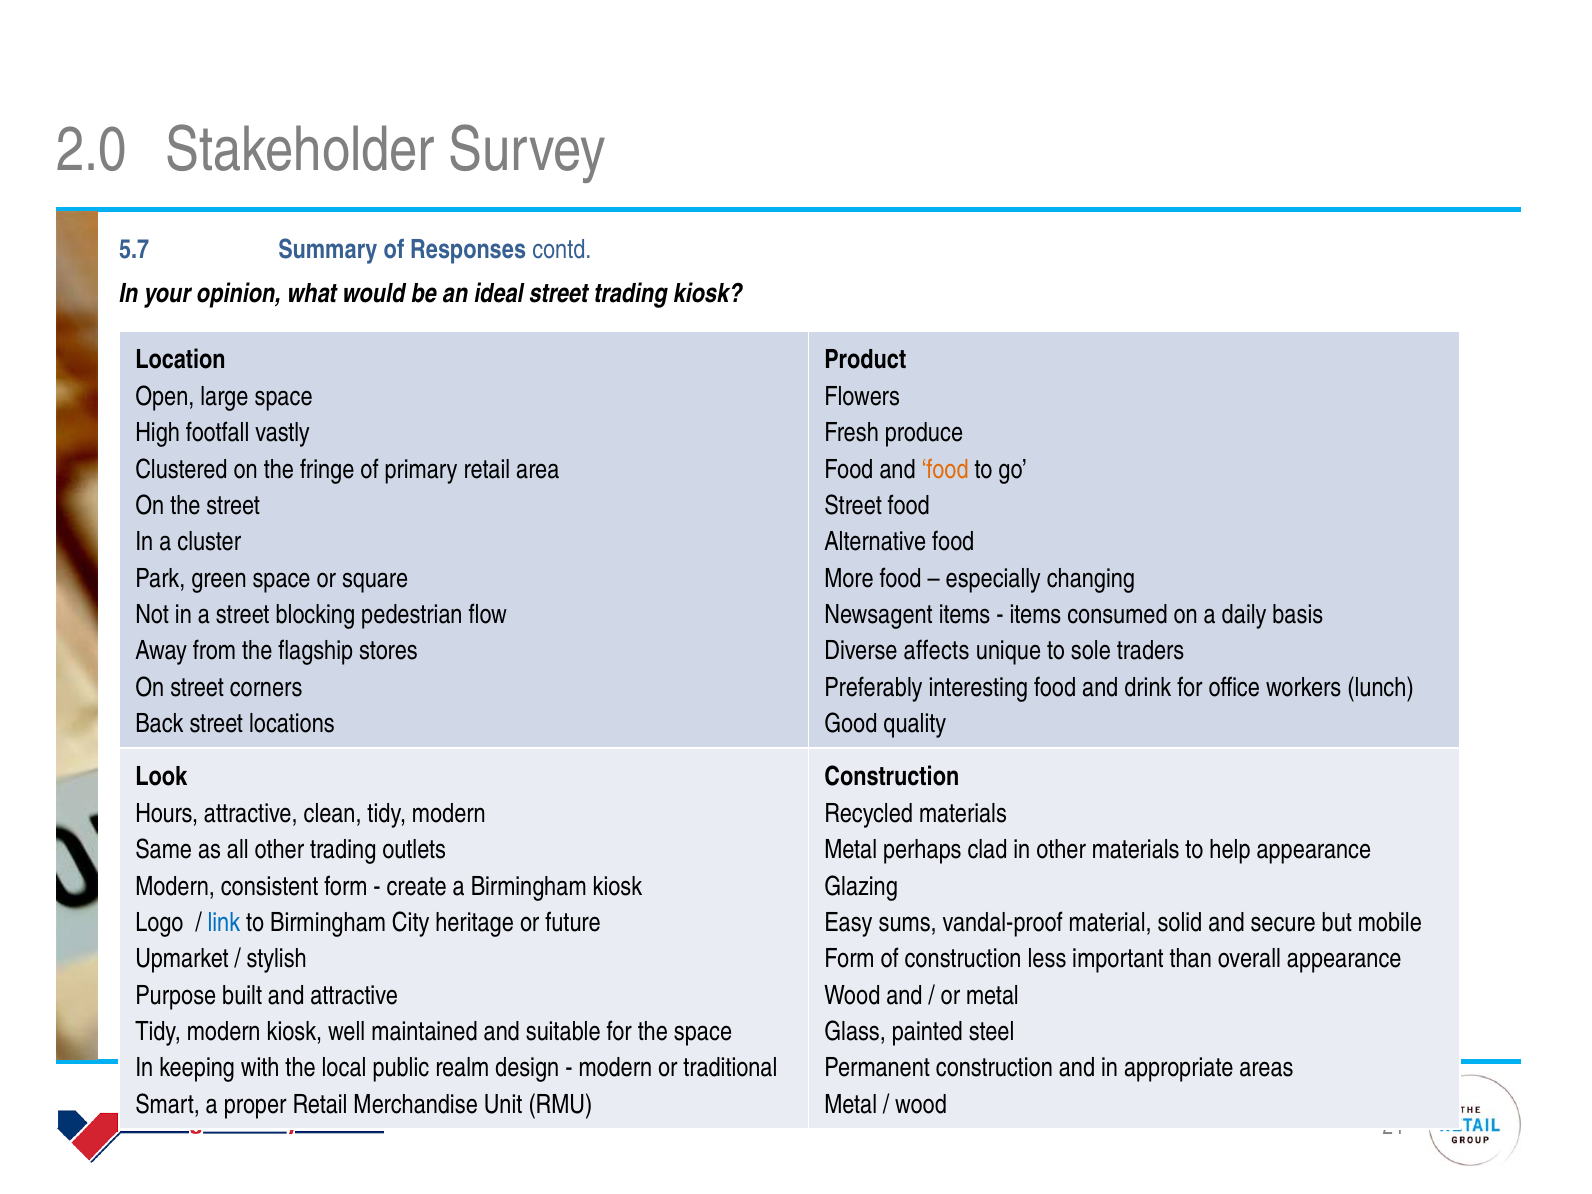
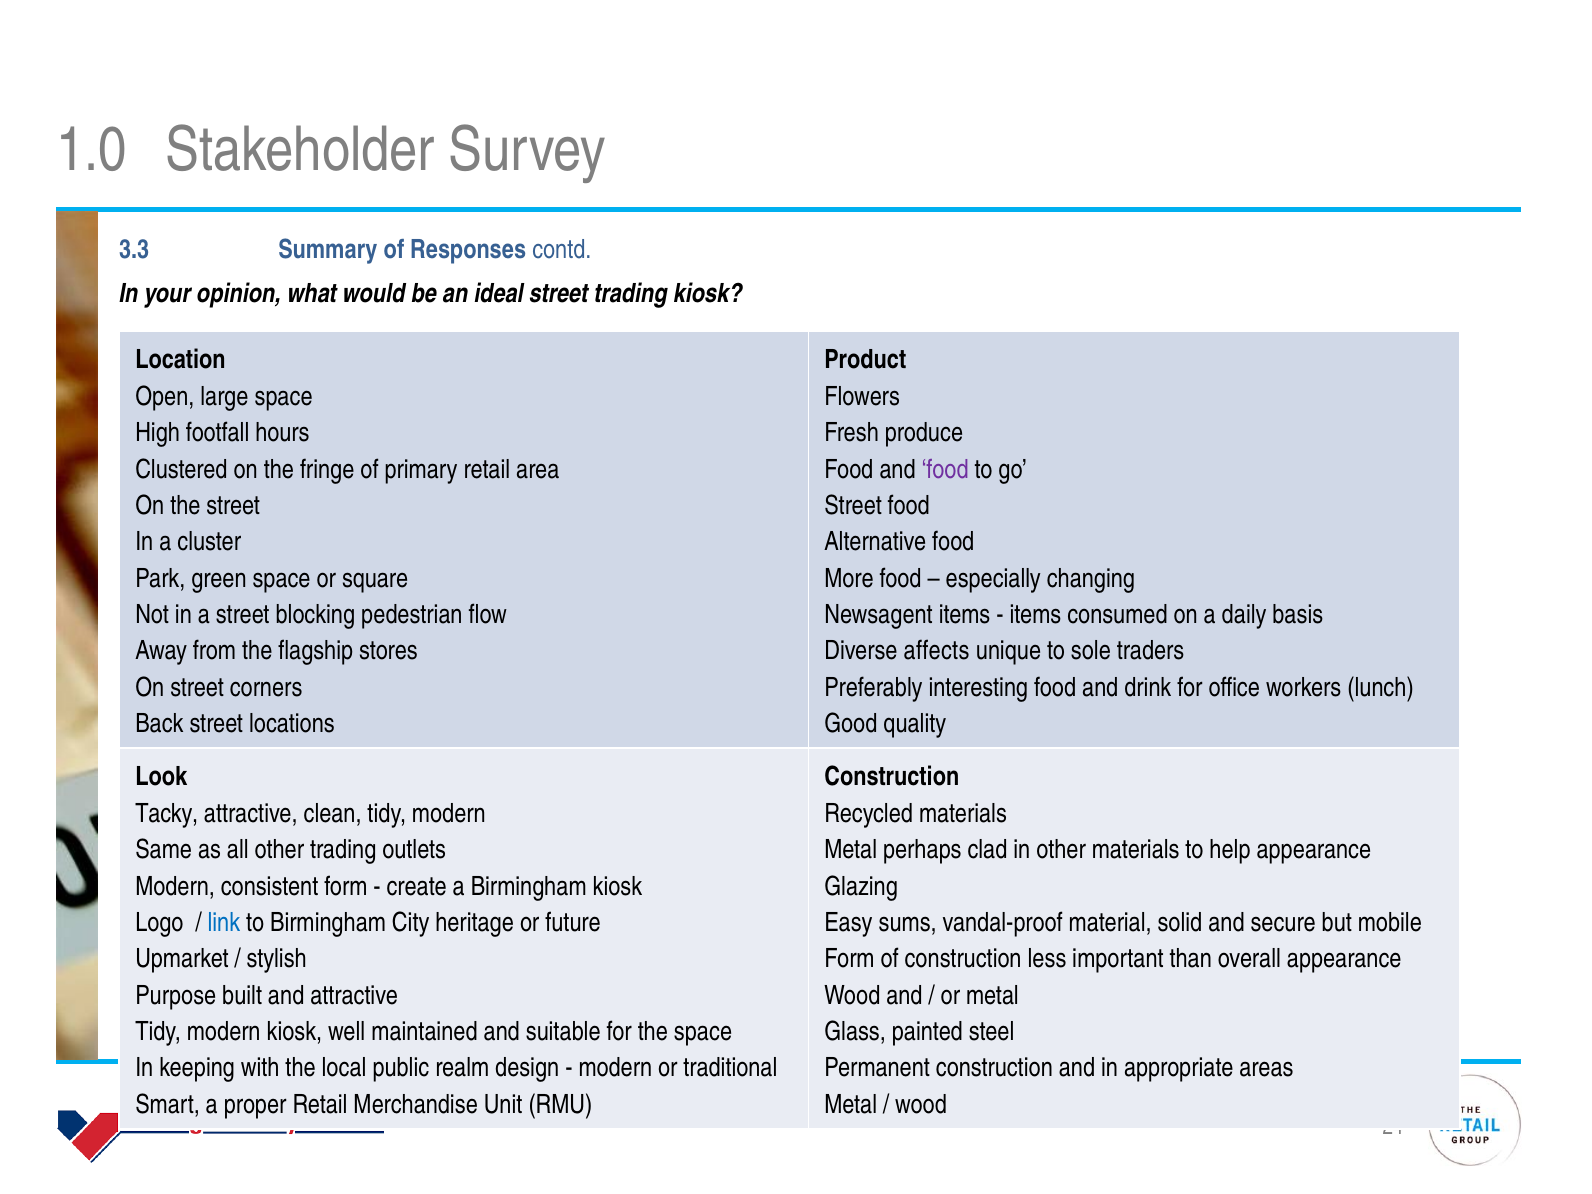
2.0: 2.0 -> 1.0 (92, 150)
5.7: 5.7 -> 3.3 (134, 250)
vastly: vastly -> hours (282, 433)
food colour: orange -> purple (945, 469)
Hours: Hours -> Tacky (167, 814)
